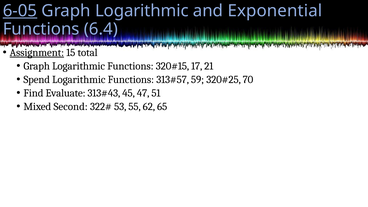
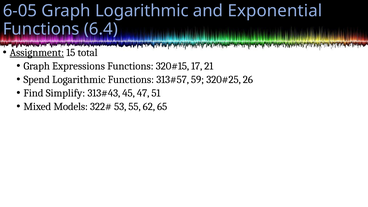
6-05 underline: present -> none (20, 11)
Logarithmic: Logarithmic -> Expressions (79, 66)
70: 70 -> 26 (248, 80)
Evaluate: Evaluate -> Simplify (65, 93)
Second: Second -> Models (71, 107)
